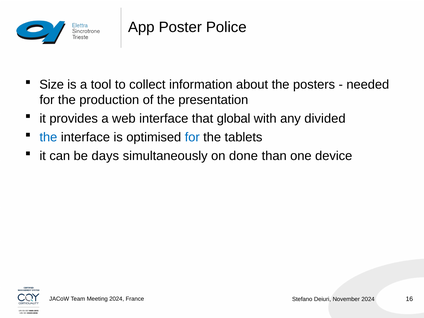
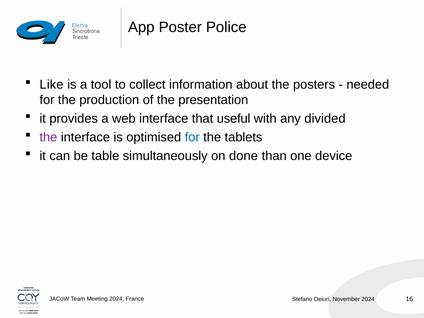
Size: Size -> Like (52, 85)
global: global -> useful (234, 119)
the colour: blue -> purple (48, 137)
days: days -> table (105, 156)
